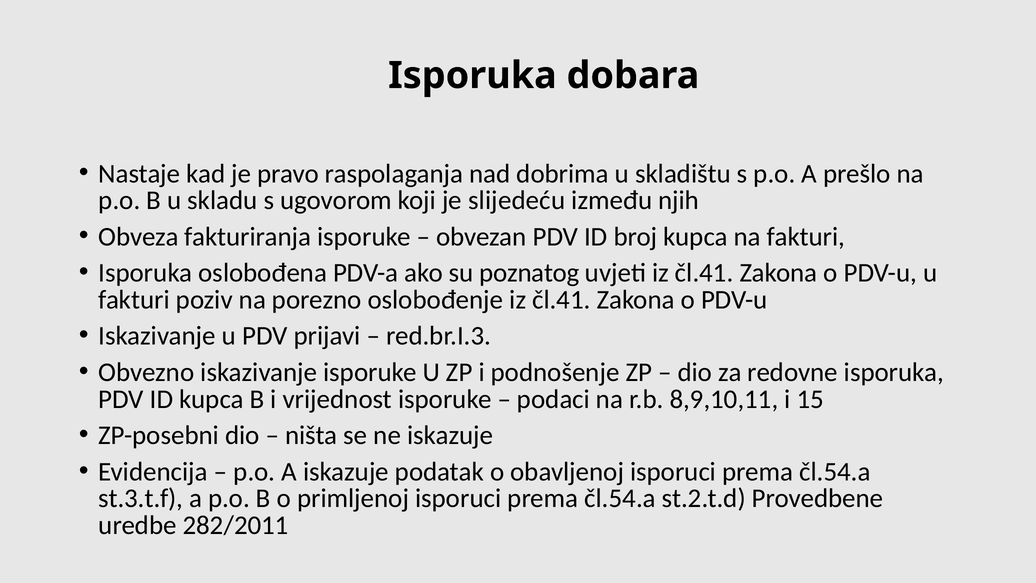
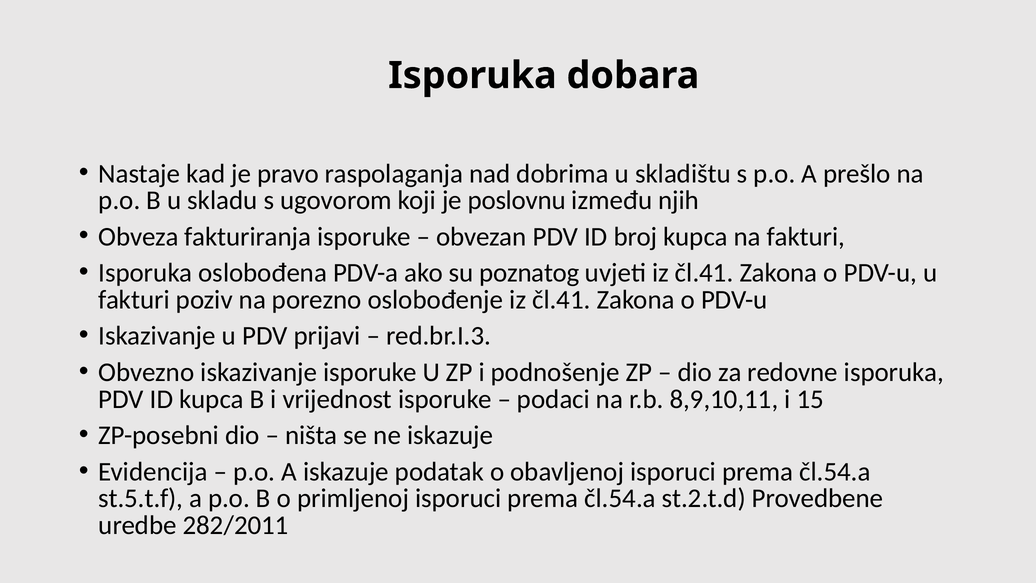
slijedeću: slijedeću -> poslovnu (517, 200)
st.3.t.f: st.3.t.f -> st.5.t.f (141, 498)
